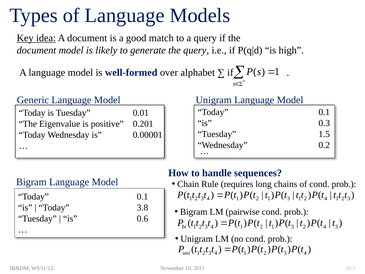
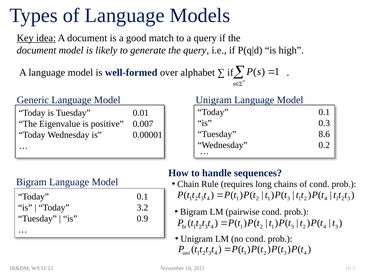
0.201: 0.201 -> 0.007 (143, 124)
1.5: 1.5 -> 8.6 (324, 134)
3.8: 3.8 -> 3.2 (142, 207)
0.6: 0.6 -> 0.9 (142, 218)
